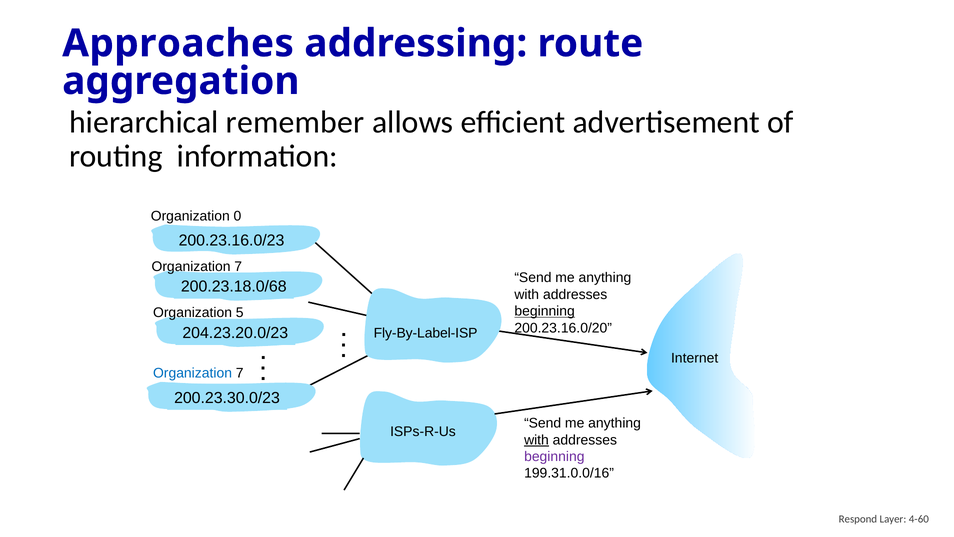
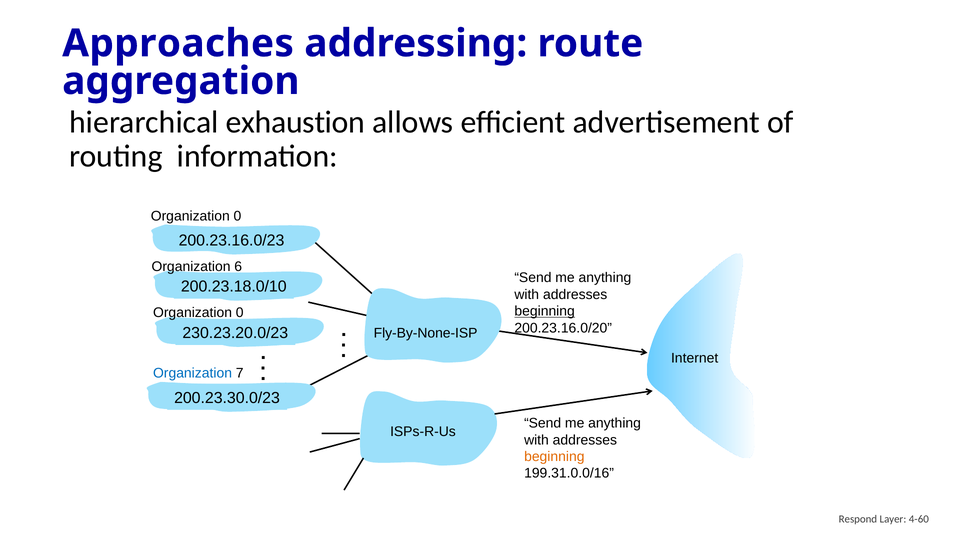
remember: remember -> exhaustion (295, 122)
7: 7 -> 6 (238, 266)
200.23.18.0/68: 200.23.18.0/68 -> 200.23.18.0/10 (234, 287)
5: 5 -> 0 (240, 313)
204.23.20.0/23: 204.23.20.0/23 -> 230.23.20.0/23 (235, 333)
Fly-By-Label-ISP: Fly-By-Label-ISP -> Fly-By-None-ISP (426, 333)
with underline: present -> none (536, 440)
beginning colour: purple -> orange (554, 456)
